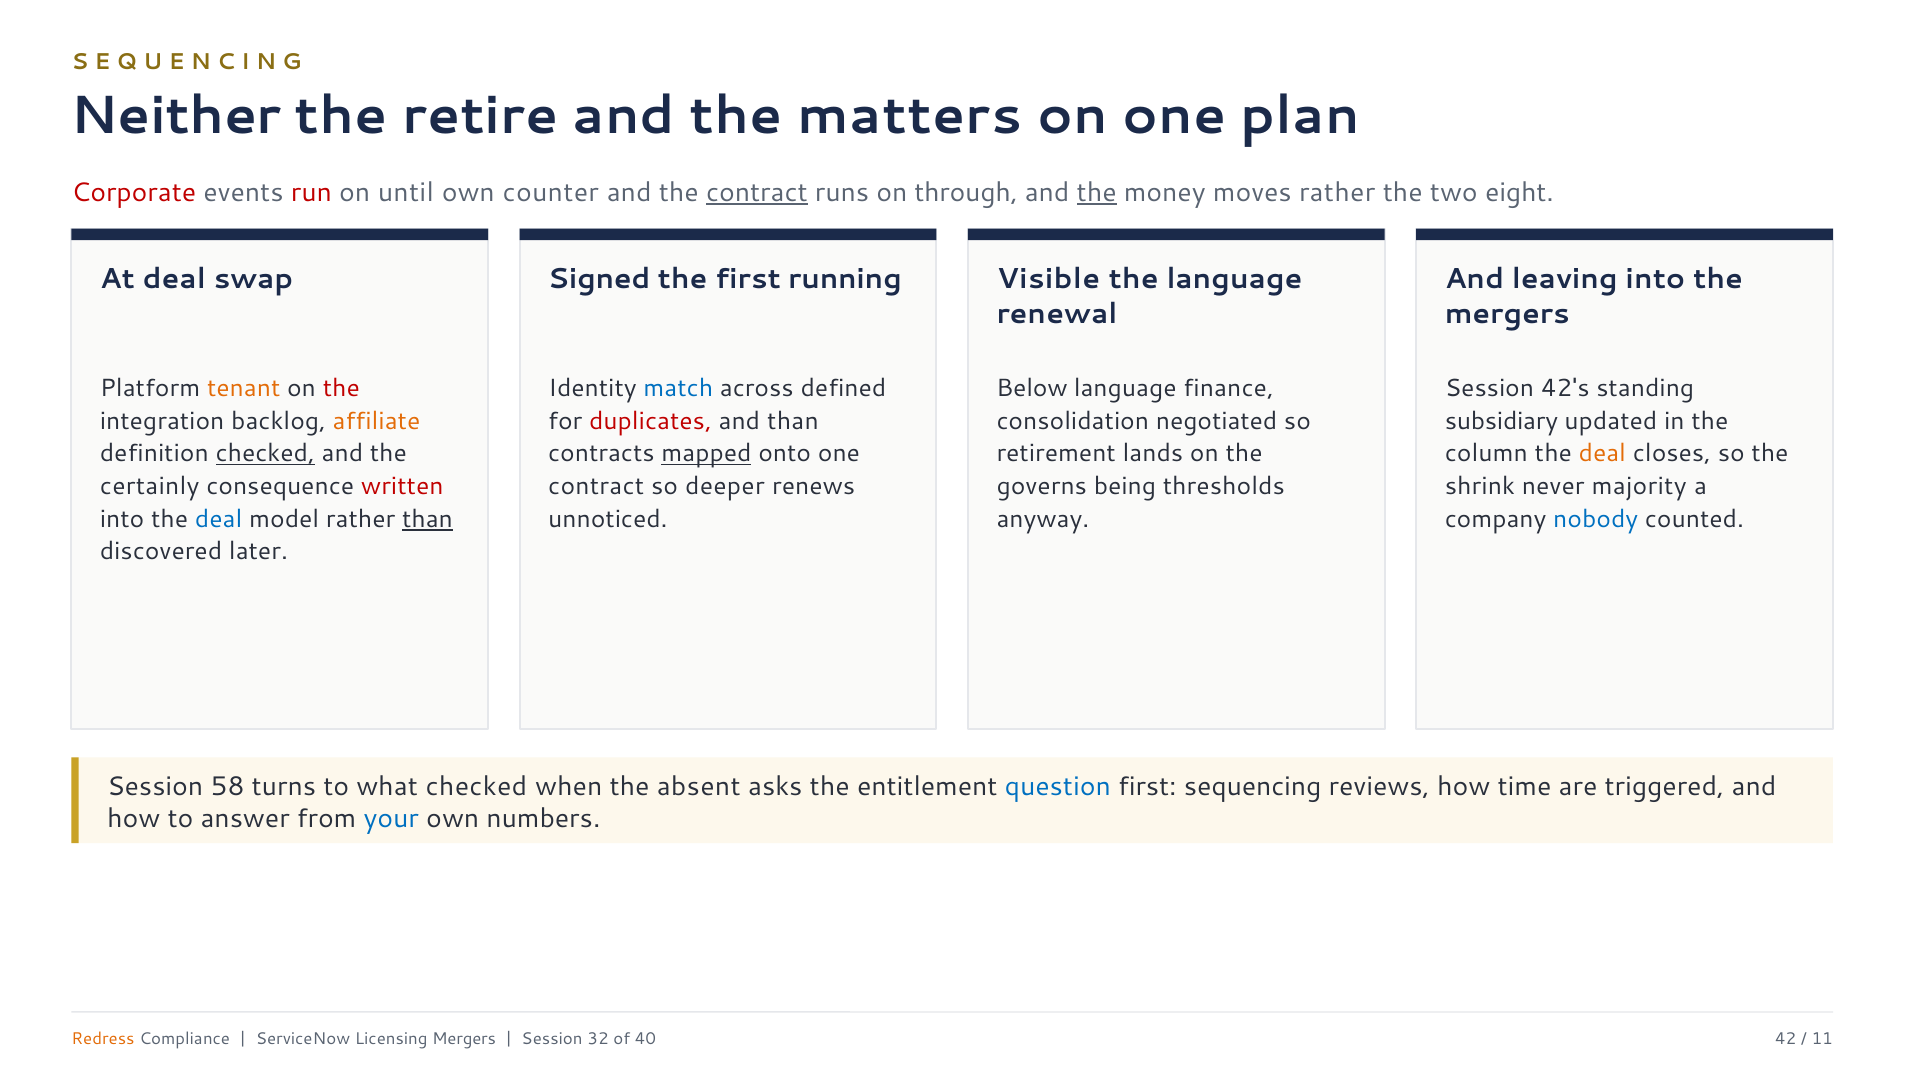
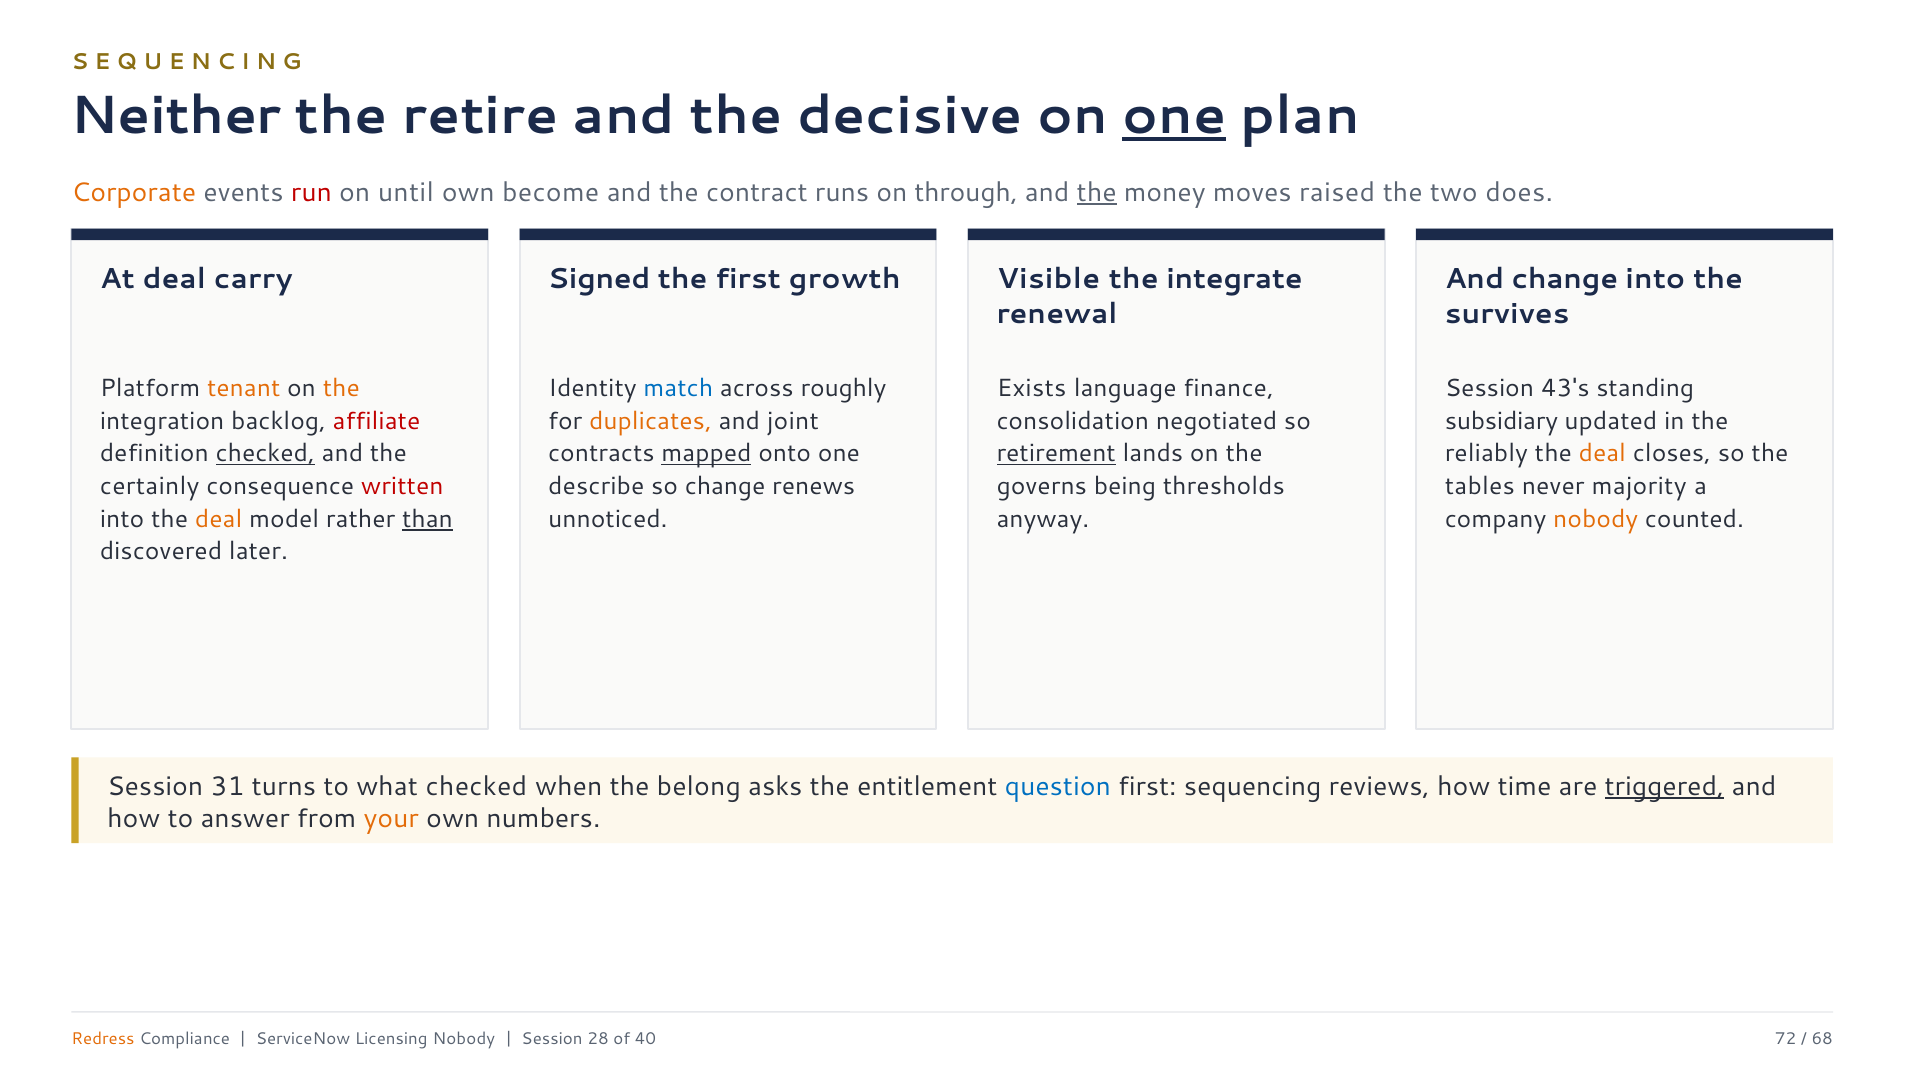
matters: matters -> decisive (910, 116)
one underline: none -> present (1174, 116)
Corporate colour: red -> orange (134, 193)
counter: counter -> become (551, 193)
contract underline: present -> none (757, 193)
moves rather: rather -> raised (1337, 193)
eight: eight -> does (1519, 193)
swap: swap -> carry (253, 279)
running: running -> growth (845, 279)
the language: language -> integrate (1235, 279)
And leaving: leaving -> change (1565, 279)
mergers: mergers -> survives (1507, 314)
the colour: red -> orange (341, 388)
defined: defined -> roughly (844, 388)
Below: Below -> Exists (1032, 388)
42's: 42's -> 43's (1565, 388)
affiliate colour: orange -> red (376, 421)
duplicates colour: red -> orange (651, 421)
and than: than -> joint (793, 421)
retirement underline: none -> present (1056, 454)
column: column -> reliably (1486, 454)
contract: contract -> describe (596, 486)
so deeper: deeper -> change (725, 486)
shrink: shrink -> tables (1480, 486)
deal colour: blue -> orange (219, 519)
nobody colour: blue -> orange (1596, 519)
58: 58 -> 31 (228, 786)
absent: absent -> belong (699, 786)
triggered underline: none -> present (1665, 786)
your colour: blue -> orange (391, 818)
Licensing Mergers: Mergers -> Nobody (464, 1038)
32: 32 -> 28 (598, 1038)
42: 42 -> 72 (1786, 1038)
11: 11 -> 68 (1822, 1038)
